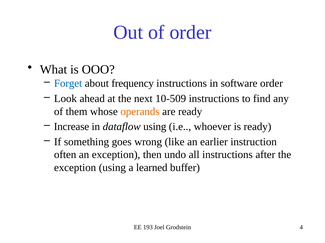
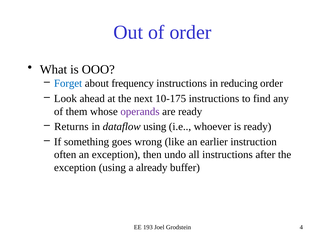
software: software -> reducing (239, 84)
10-509: 10-509 -> 10-175 (171, 99)
operands colour: orange -> purple (140, 112)
Increase: Increase -> Returns (71, 127)
learned: learned -> already (152, 168)
